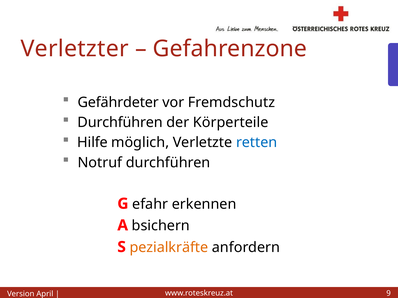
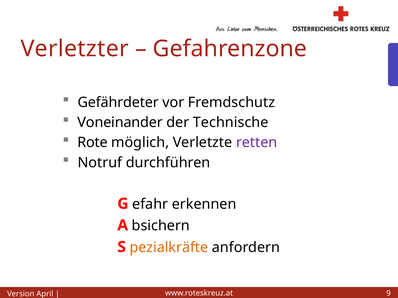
Durchführen: Durchführen -> Voneinander (120, 123)
Körperteile: Körperteile -> Technische (231, 123)
Hilfe: Hilfe -> Rote (93, 143)
retten colour: blue -> purple (257, 143)
